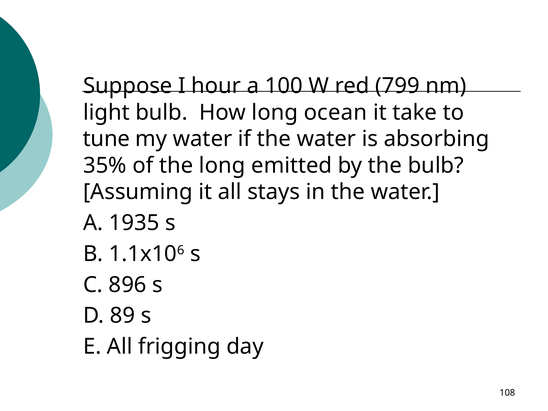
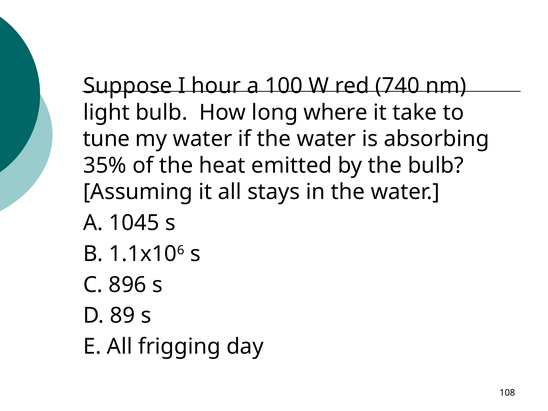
799: 799 -> 740 (397, 86)
ocean: ocean -> where (336, 113)
the long: long -> heat (222, 166)
1935: 1935 -> 1045 (134, 223)
